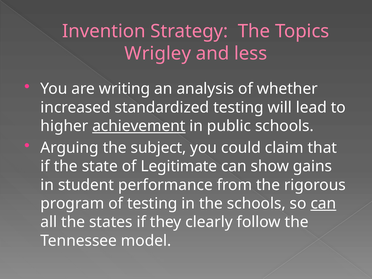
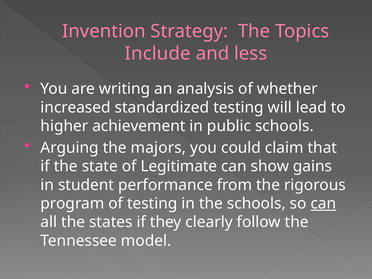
Wrigley: Wrigley -> Include (158, 54)
achievement underline: present -> none (139, 126)
subject: subject -> majors (158, 148)
